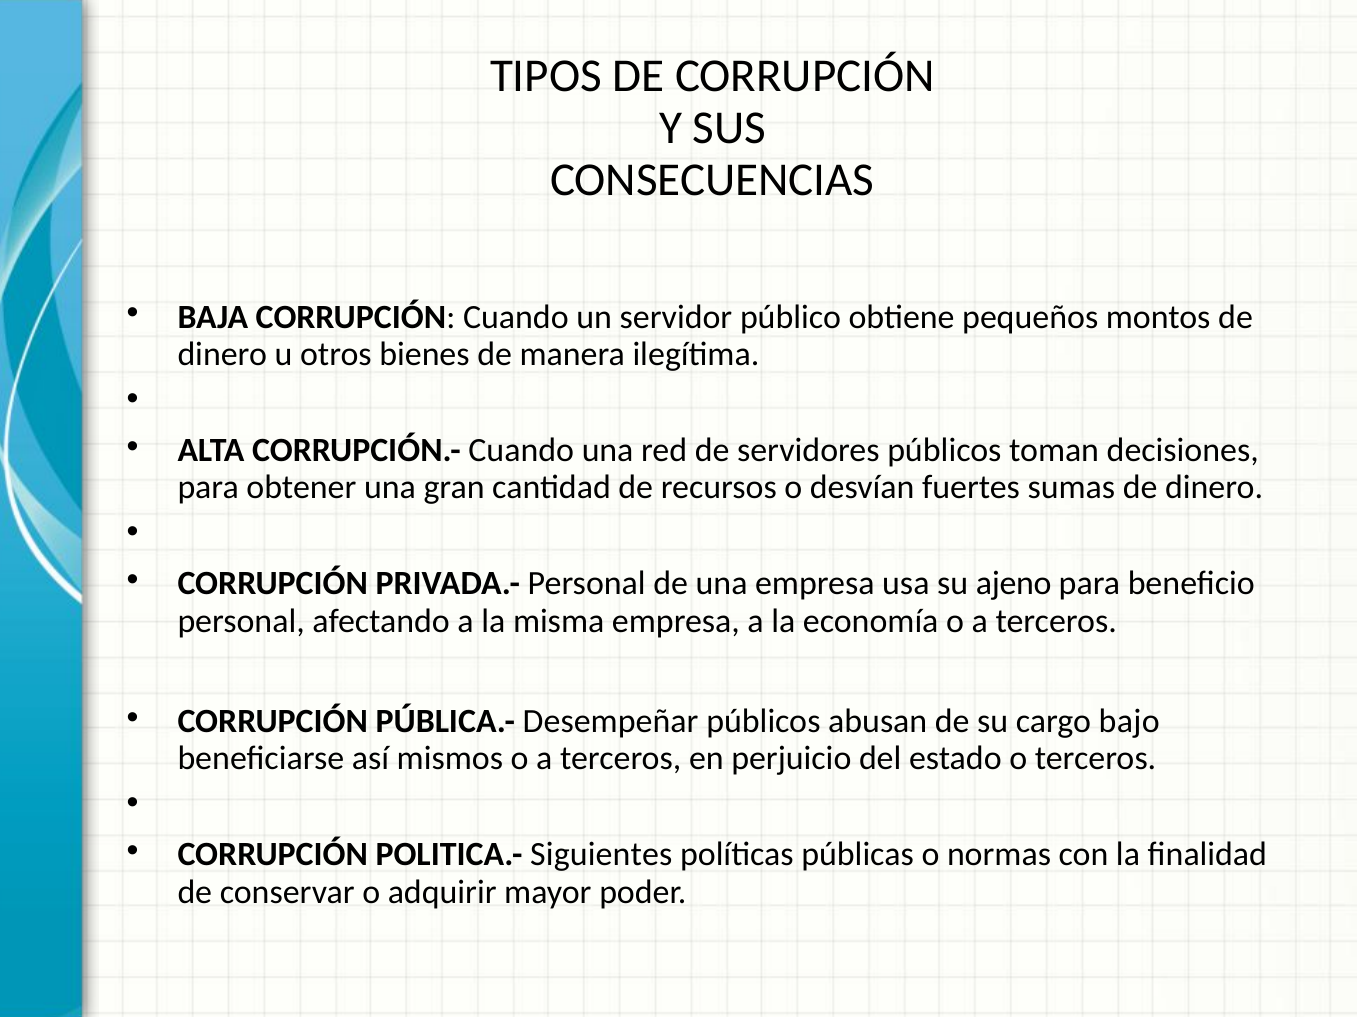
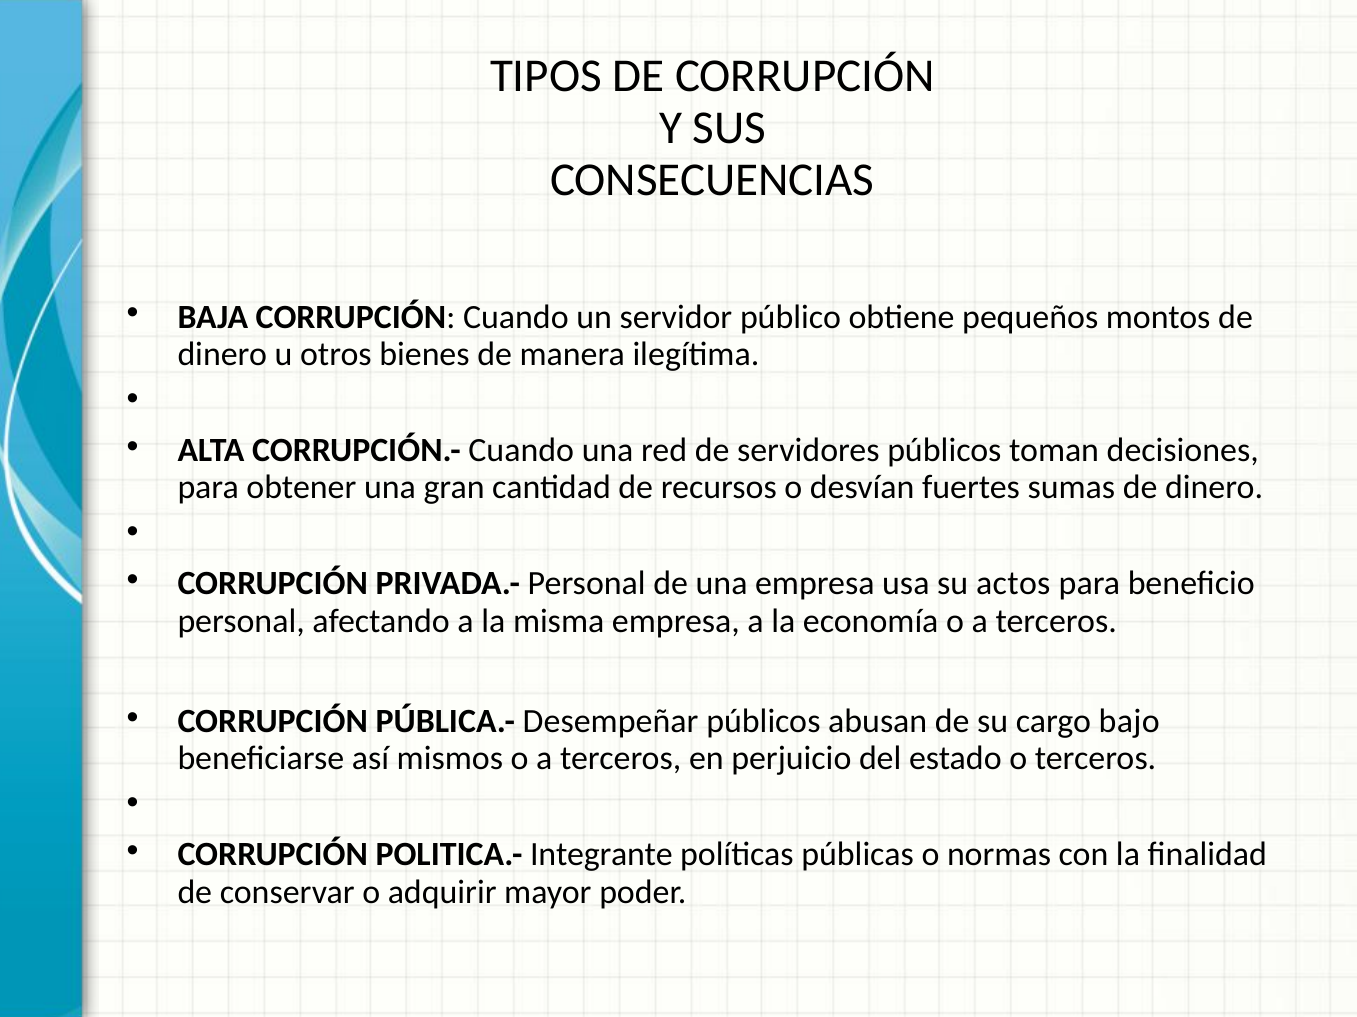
ajeno: ajeno -> actos (1013, 584)
Siguientes: Siguientes -> Integrante (601, 855)
